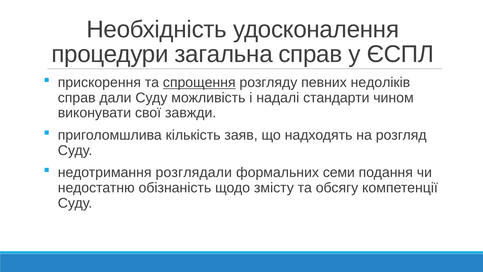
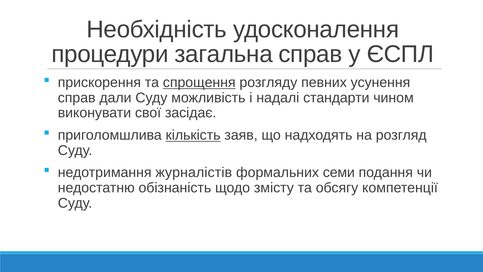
недоліків: недоліків -> усунення (380, 82)
завжди: завжди -> засідає (191, 113)
кількість underline: none -> present (193, 135)
розглядали: розглядали -> журналістів (194, 172)
